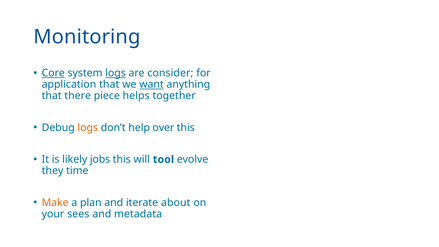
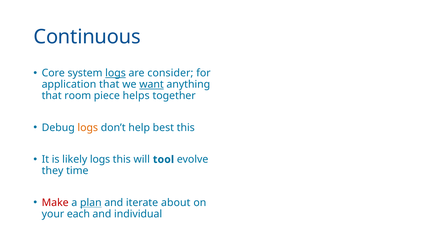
Monitoring: Monitoring -> Continuous (87, 37)
Core underline: present -> none (53, 73)
there: there -> room (78, 96)
over: over -> best (163, 128)
likely jobs: jobs -> logs (100, 159)
Make colour: orange -> red (55, 203)
plan underline: none -> present (91, 203)
sees: sees -> each (78, 214)
metadata: metadata -> individual (138, 214)
